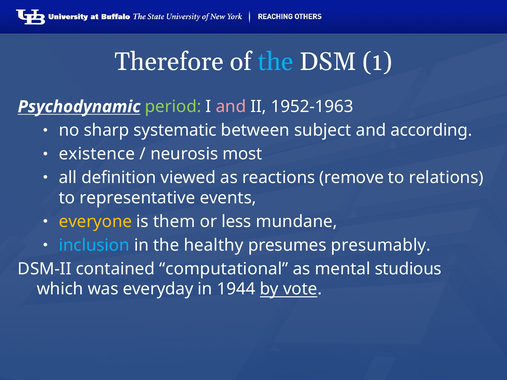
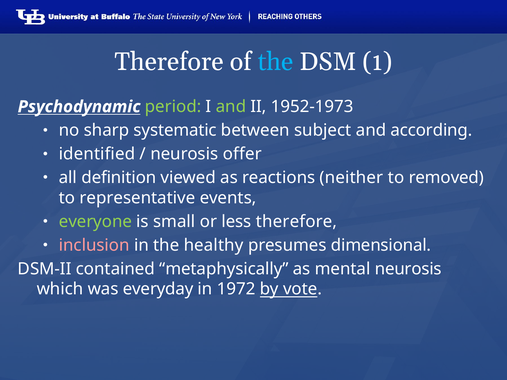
and colour: pink -> light green (231, 107)
1952-1963: 1952-1963 -> 1952-1973 (312, 107)
existence: existence -> identified (97, 154)
most: most -> offer (242, 154)
remove: remove -> neither (351, 178)
relations: relations -> removed (446, 178)
everyone colour: yellow -> light green (95, 222)
them: them -> small (174, 222)
less mundane: mundane -> therefore (297, 222)
inclusion colour: light blue -> pink (94, 245)
presumably: presumably -> dimensional (381, 245)
computational: computational -> metaphysically (224, 269)
mental studious: studious -> neurosis (408, 269)
1944: 1944 -> 1972 (236, 289)
